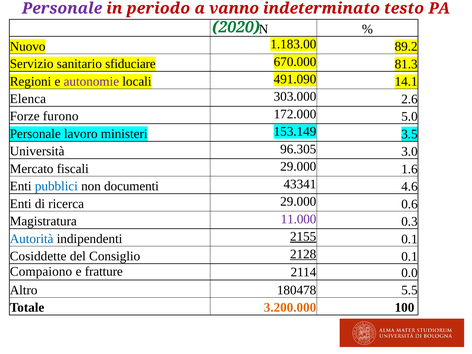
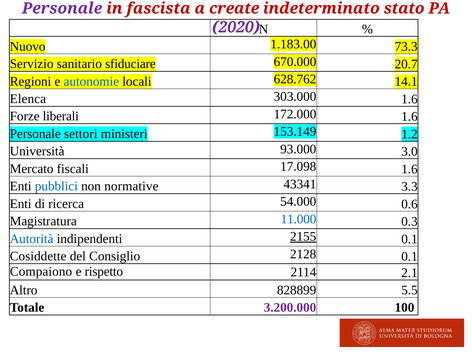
periodo: periodo -> fascista (158, 8)
vanno: vanno -> create (234, 8)
testo: testo -> stato (404, 8)
2020 colour: green -> purple (236, 27)
89.2: 89.2 -> 73.3 (406, 47)
81.3: 81.3 -> 20.7 (406, 64)
autonomie colour: purple -> blue (91, 81)
491.090: 491.090 -> 628.762 (295, 79)
303.000 2.6: 2.6 -> 1.6 (409, 99)
furono: furono -> liberali (61, 116)
172.000 5.0: 5.0 -> 1.6 (409, 117)
lavoro: lavoro -> settori (81, 134)
3.5: 3.5 -> 1.2 (409, 134)
96.305: 96.305 -> 93.000 (298, 149)
fiscali 29.000: 29.000 -> 17.098 (298, 167)
documenti: documenti -> normative (131, 186)
4.6: 4.6 -> 3.3 (409, 187)
ricerca 29.000: 29.000 -> 54.000 (298, 202)
11.000 colour: purple -> blue (299, 219)
2128 underline: present -> none (303, 254)
fratture: fratture -> rispetto (104, 272)
0.0: 0.0 -> 2.1 (409, 273)
180478: 180478 -> 828899 (297, 290)
3.200.000 colour: orange -> purple (290, 308)
